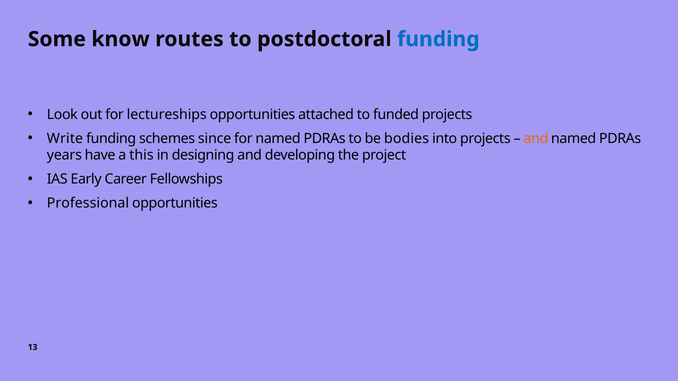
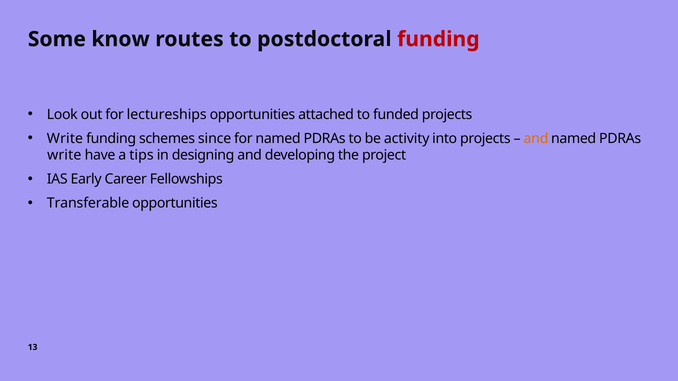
funding colour: blue -> red (438, 39)
bodies: bodies -> activity (407, 139)
years: years -> write (64, 155)
this: this -> tips (141, 155)
Professional: Professional -> Transferable (88, 204)
